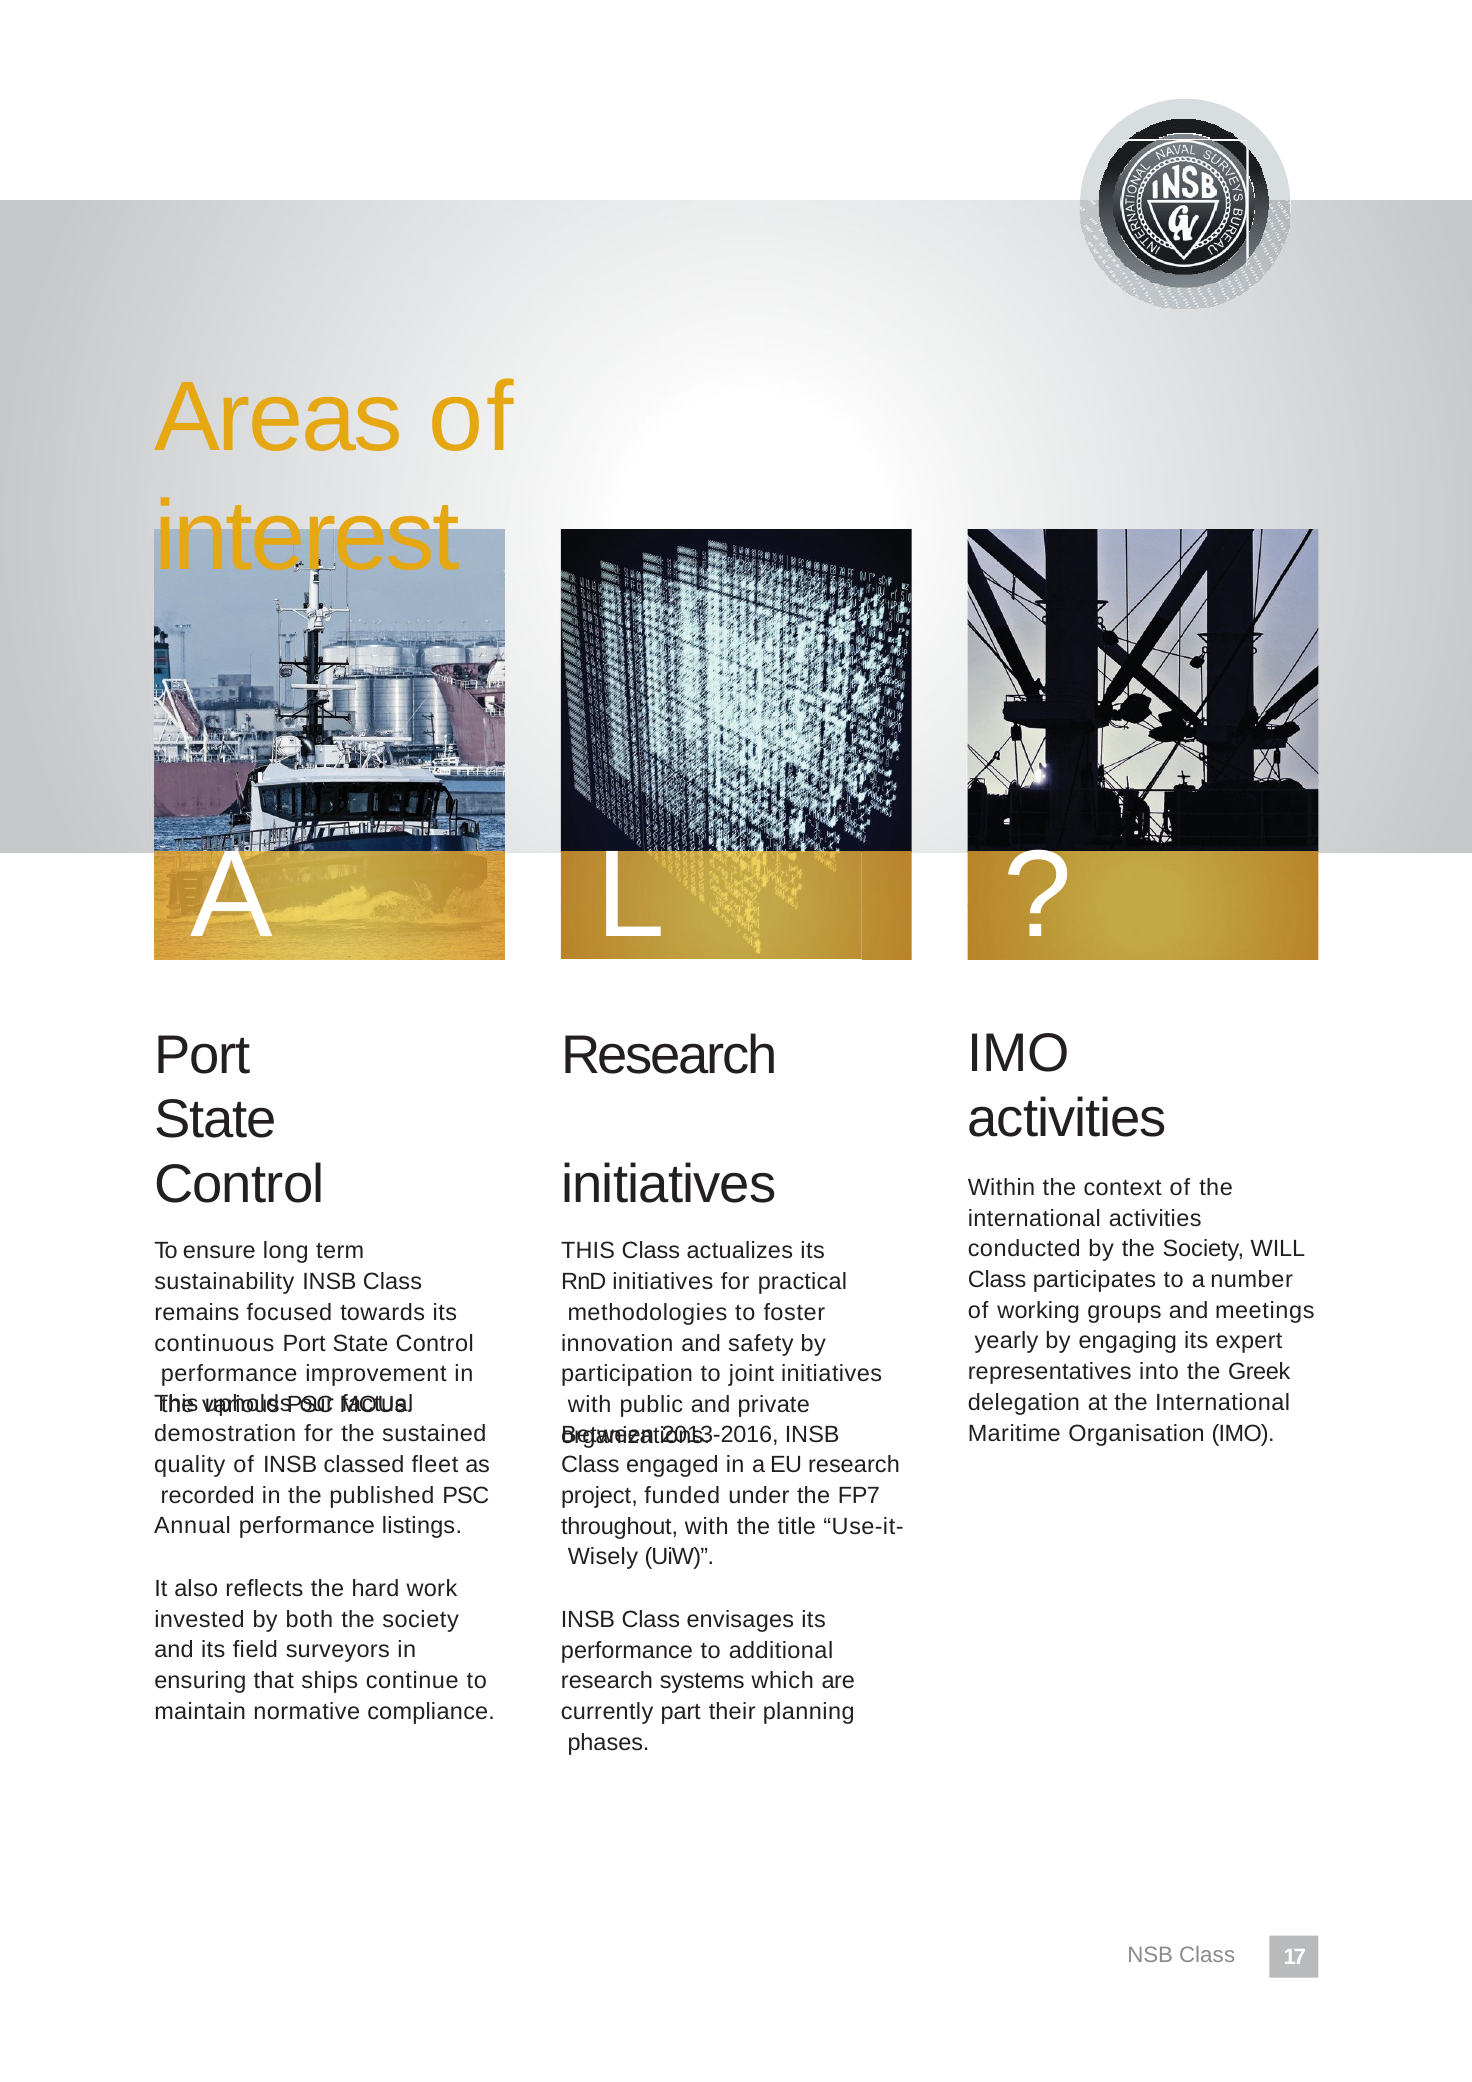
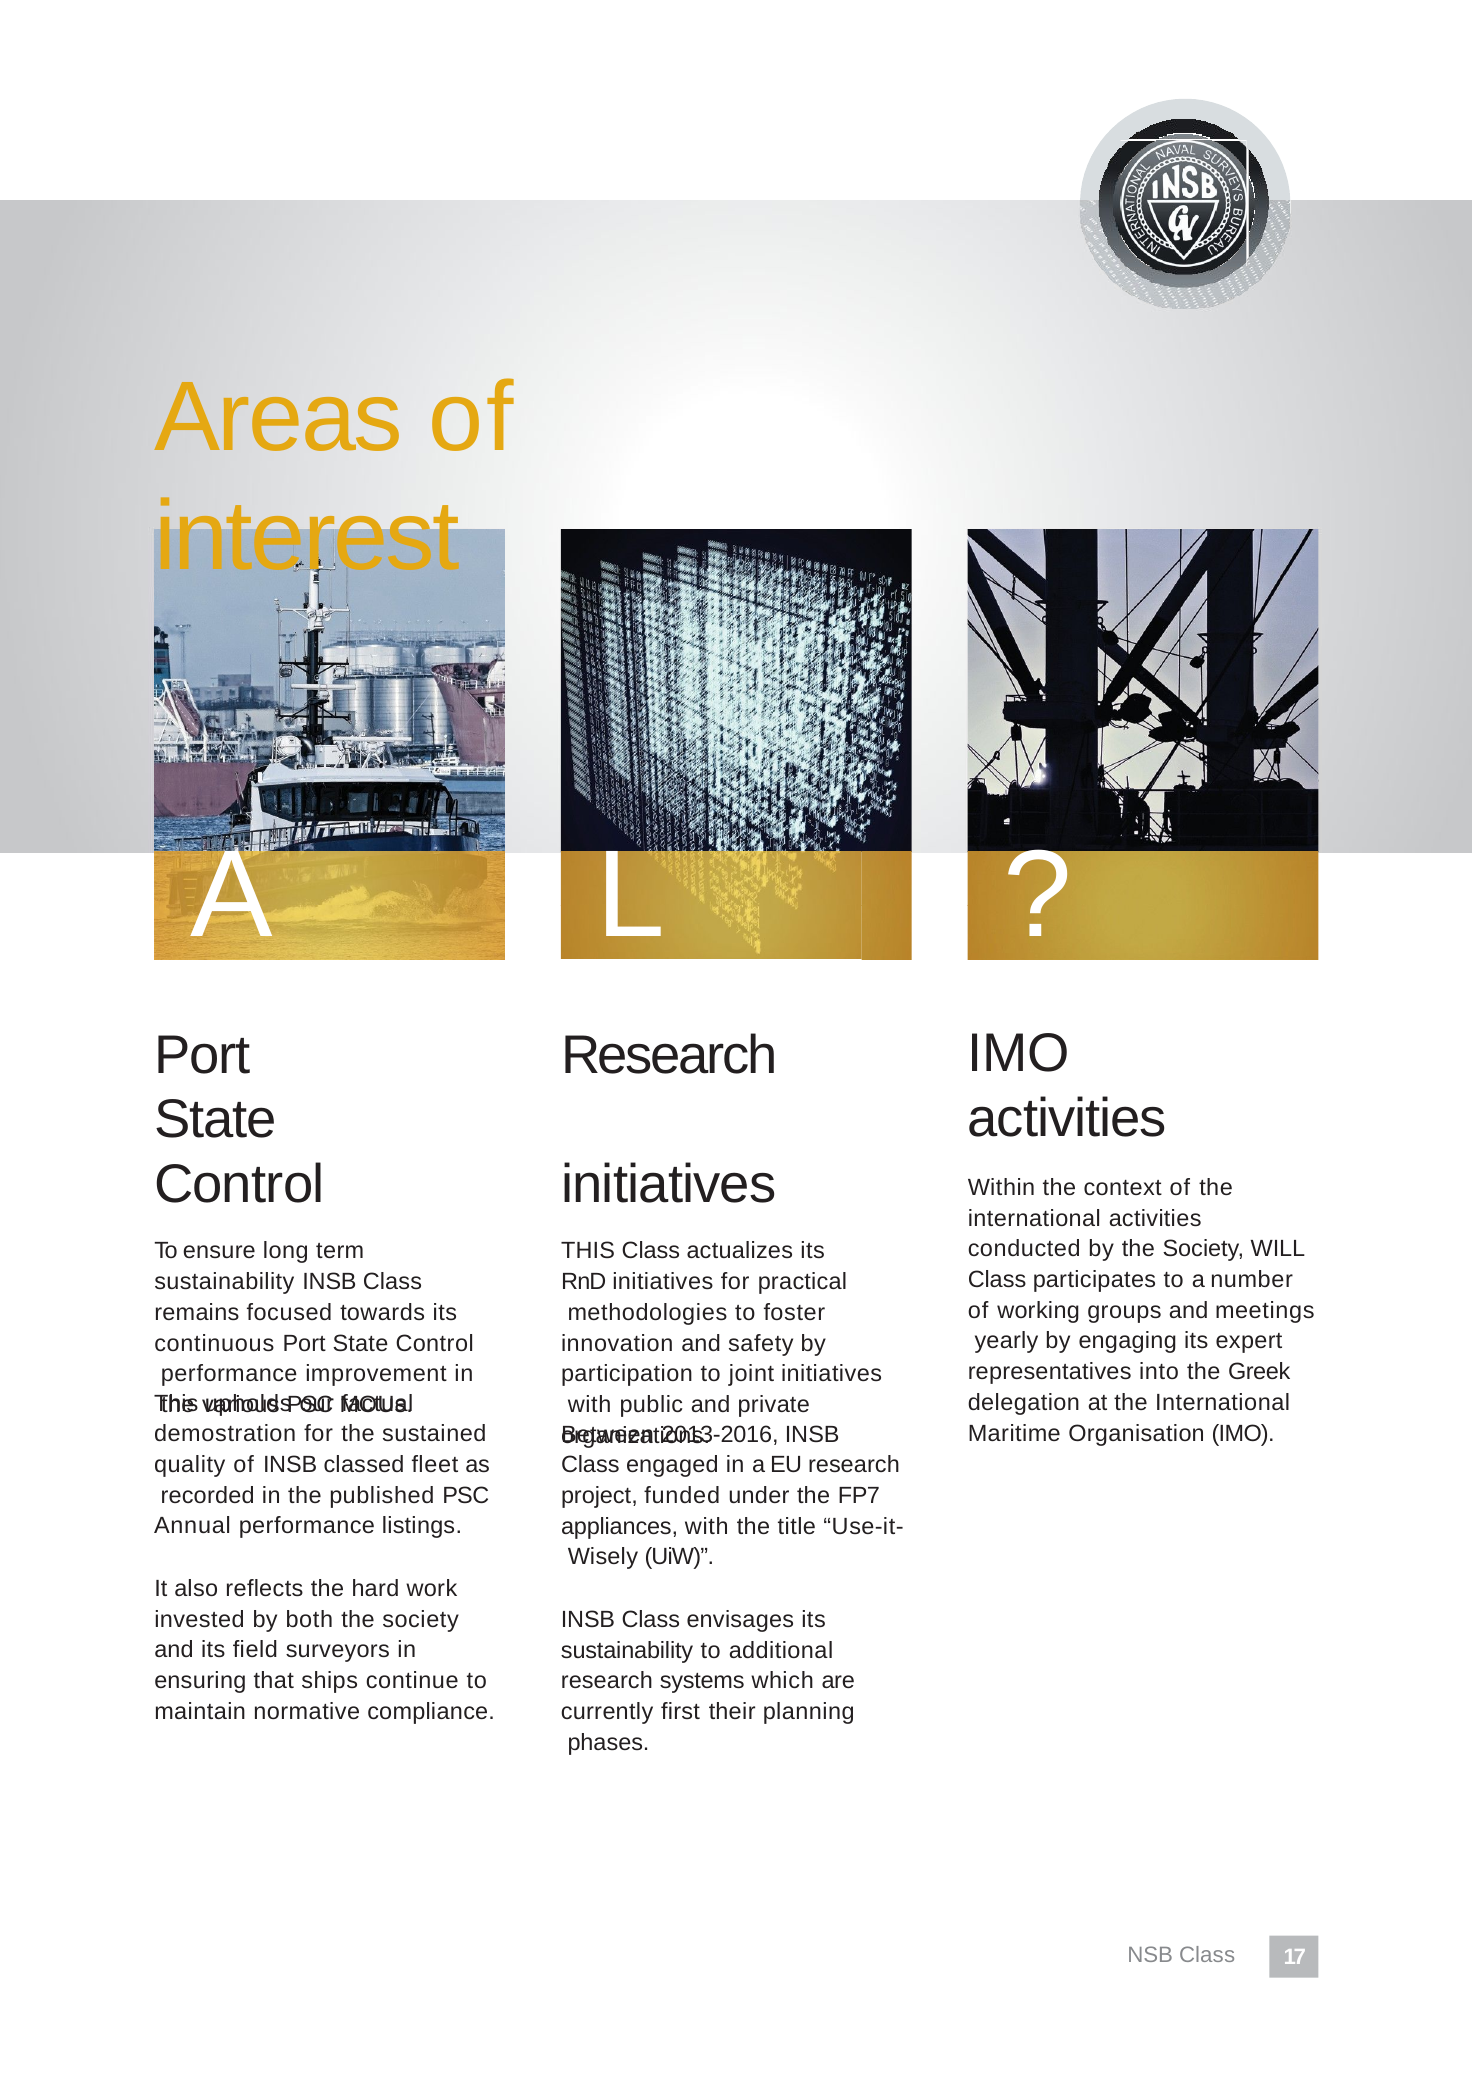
throughout: throughout -> appliances (620, 1527)
performance: performance -> sustainability (627, 1651)
part: part -> first (681, 1713)
